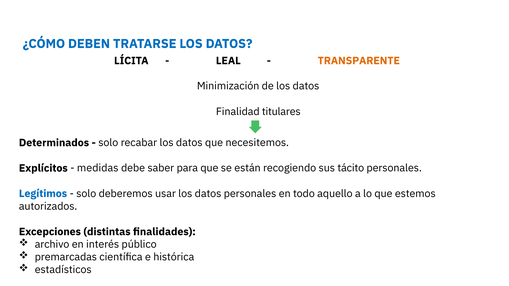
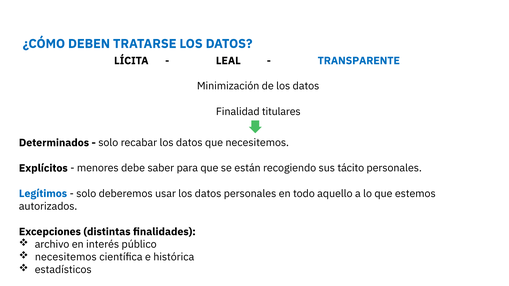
TRANSPARENTE colour: orange -> blue (359, 61)
medidas: medidas -> menores (98, 168)
premarcadas: premarcadas -> necesitemos (66, 257)
